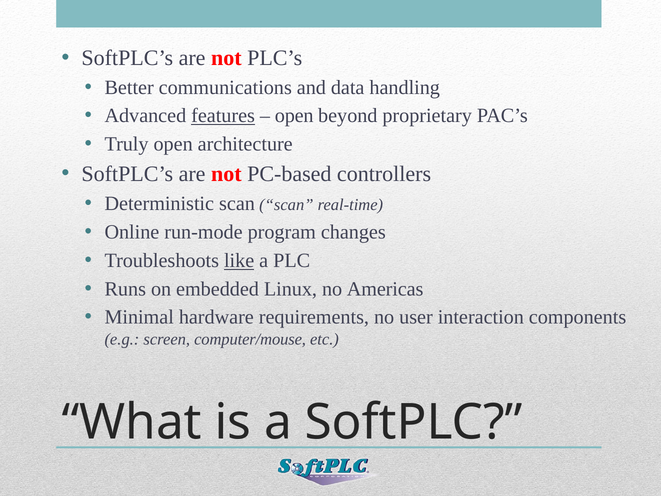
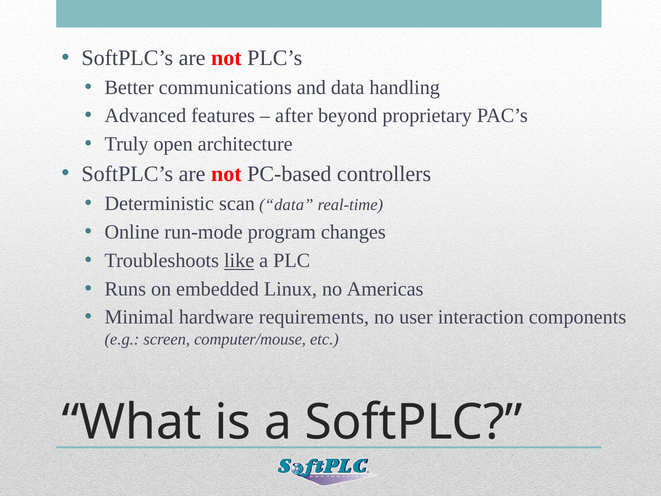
features underline: present -> none (223, 116)
open: open -> after (294, 116)
scan scan: scan -> data (286, 205)
